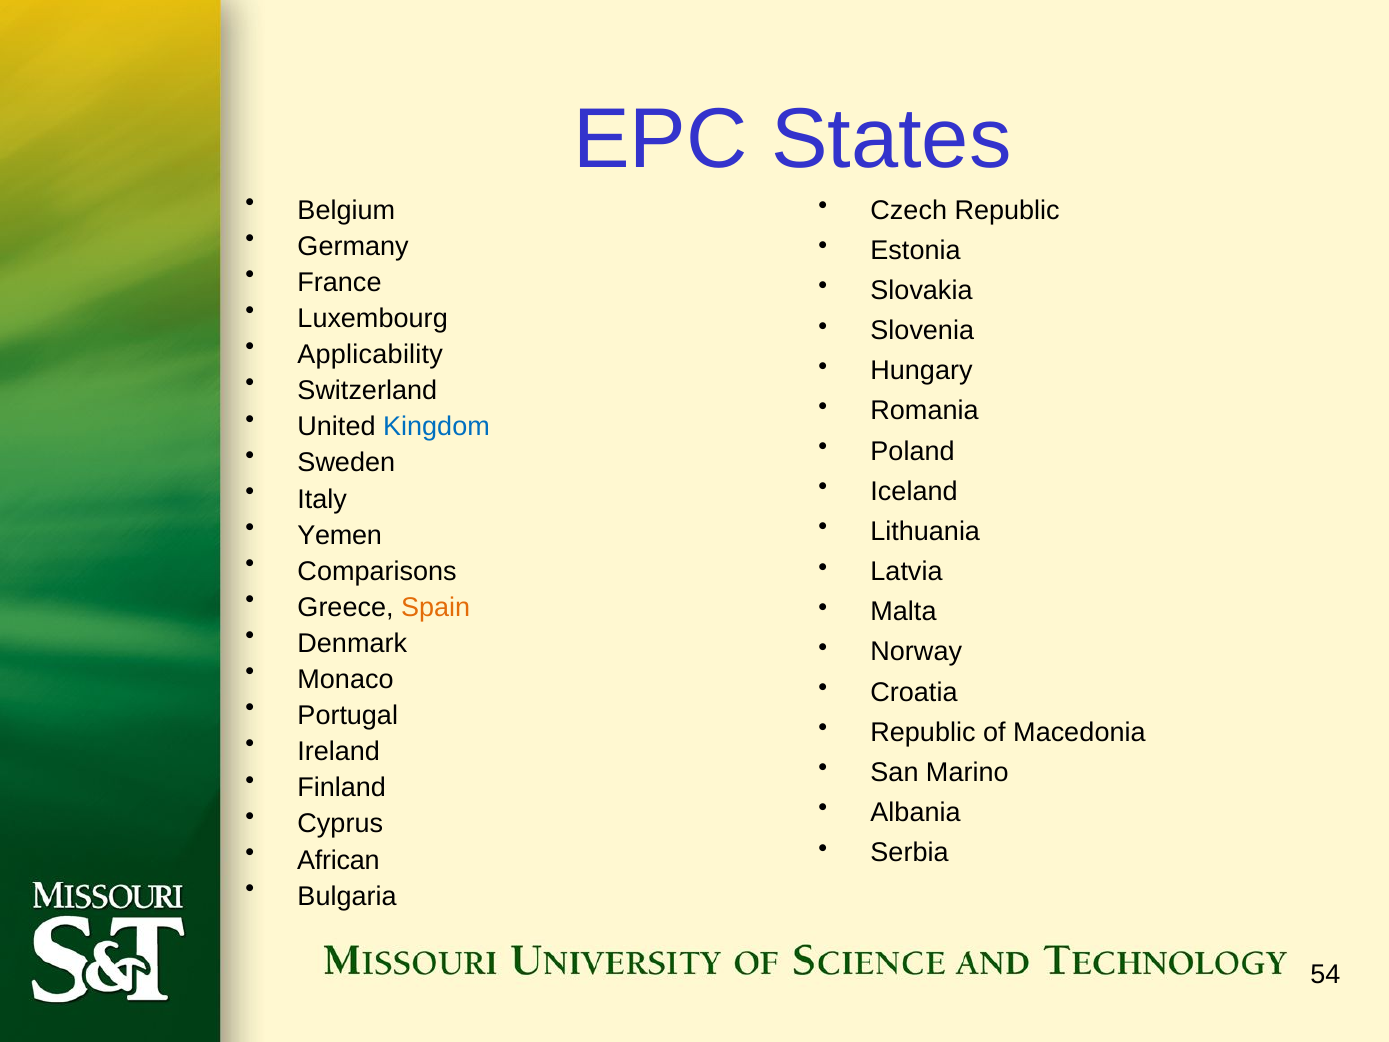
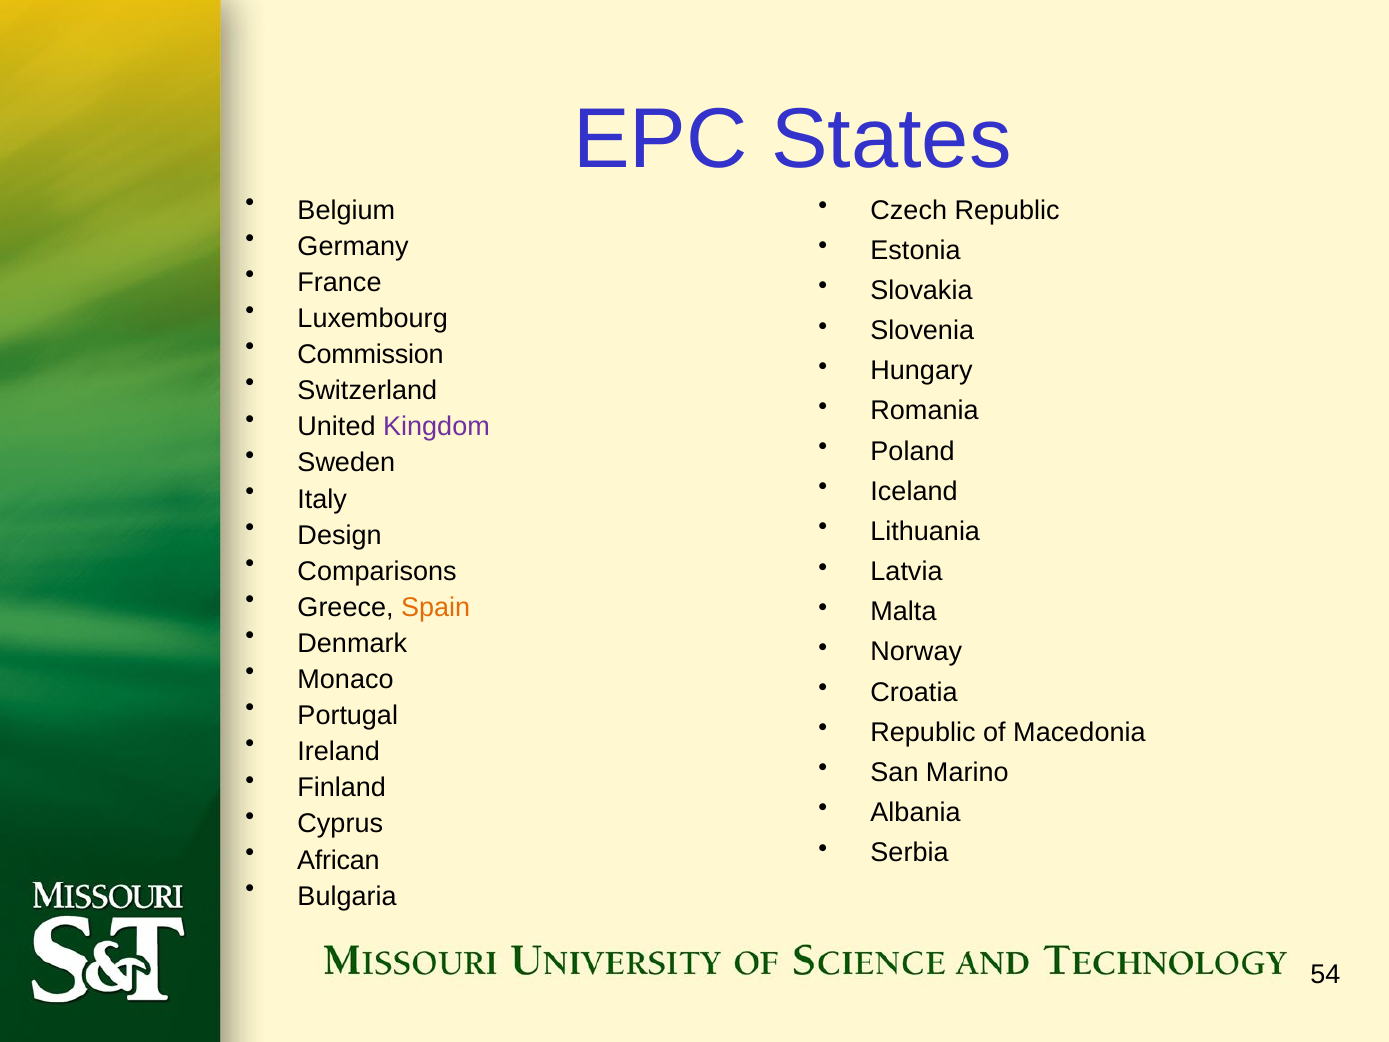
Applicability: Applicability -> Commission (370, 355)
Kingdom colour: blue -> purple (436, 427)
Yemen: Yemen -> Design (340, 535)
